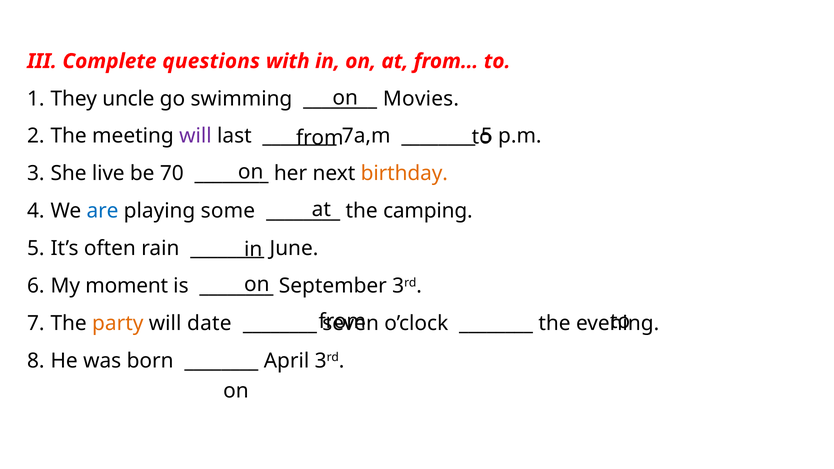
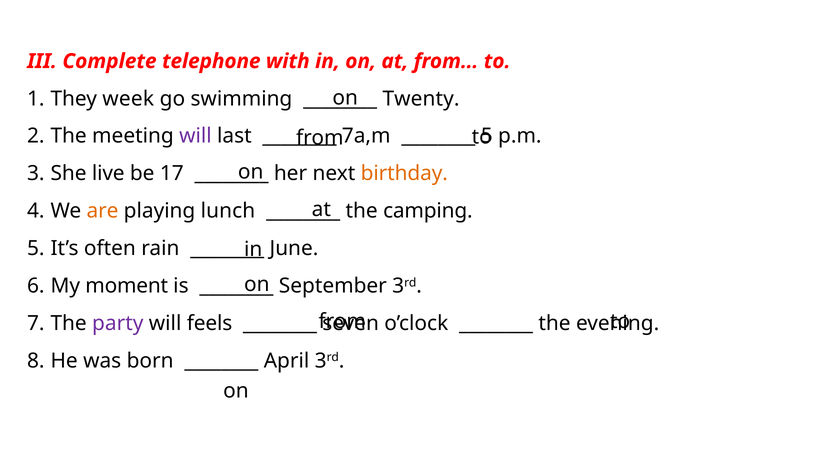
questions: questions -> telephone (211, 61)
uncle: uncle -> week (128, 99)
Movies: Movies -> Twenty (421, 99)
70: 70 -> 17 (172, 174)
are colour: blue -> orange (103, 211)
some: some -> lunch (228, 211)
party colour: orange -> purple (118, 323)
date: date -> feels (210, 323)
